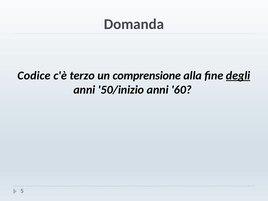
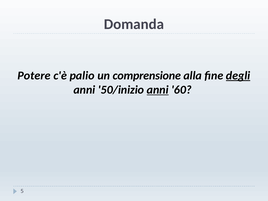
Codice: Codice -> Potere (34, 75)
terzo: terzo -> palio (82, 75)
anni underline: none -> present (158, 90)
